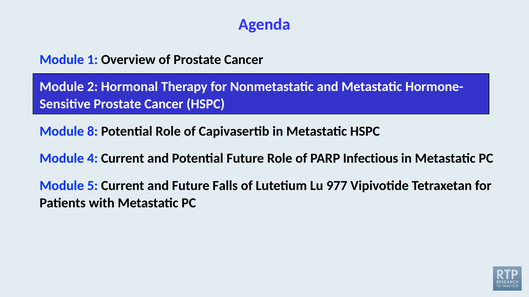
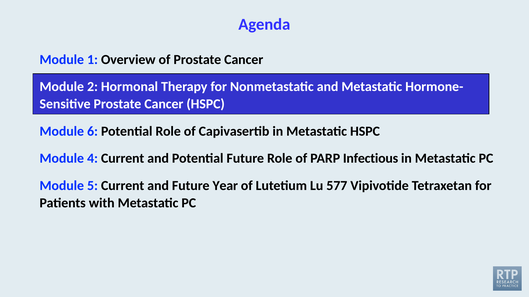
8: 8 -> 6 (93, 131)
Falls: Falls -> Year (225, 186)
977: 977 -> 577 (337, 186)
